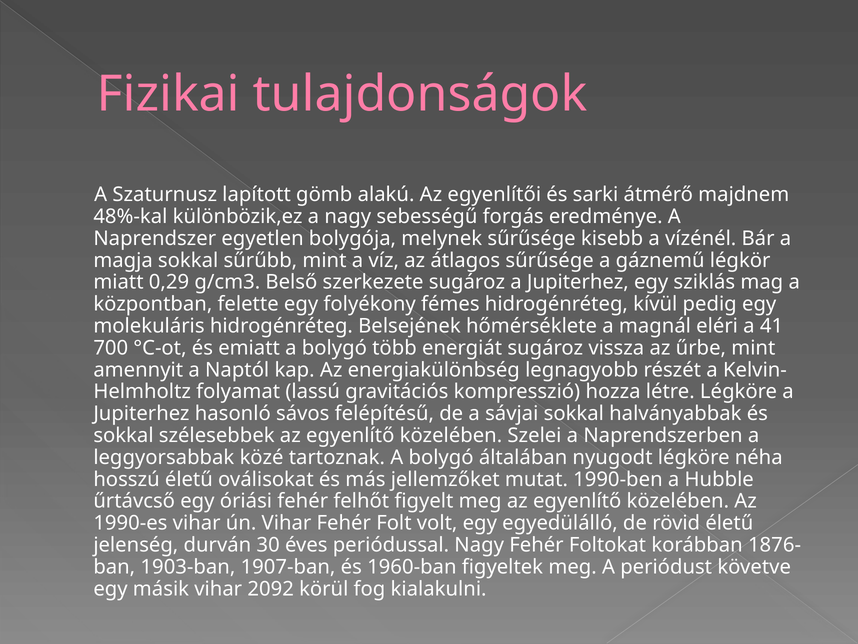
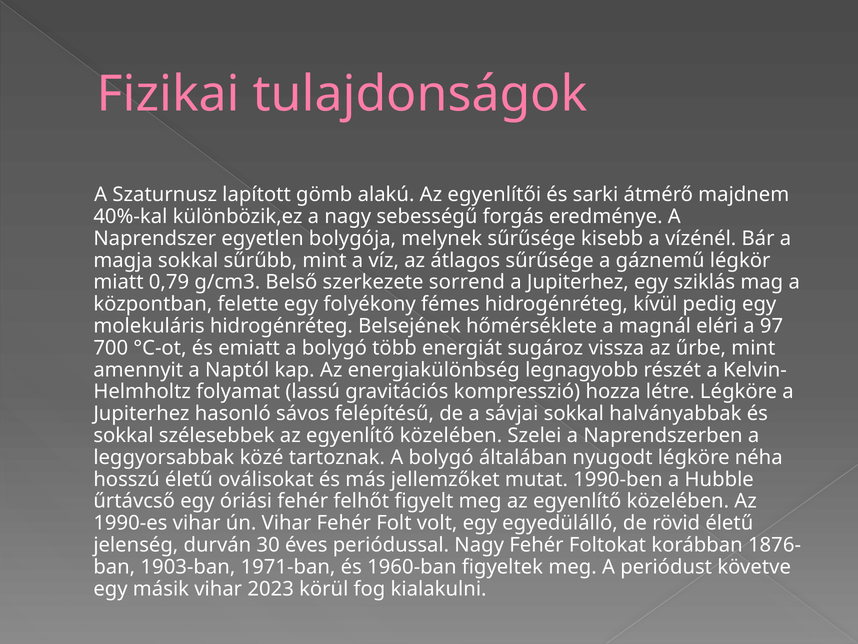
48%-kal: 48%-kal -> 40%-kal (130, 216)
0,29: 0,29 -> 0,79 (169, 282)
szerkezete sugároz: sugároz -> sorrend (467, 282)
41: 41 -> 97 (772, 326)
1907-ban: 1907-ban -> 1971-ban (288, 567)
2092: 2092 -> 2023 (271, 588)
